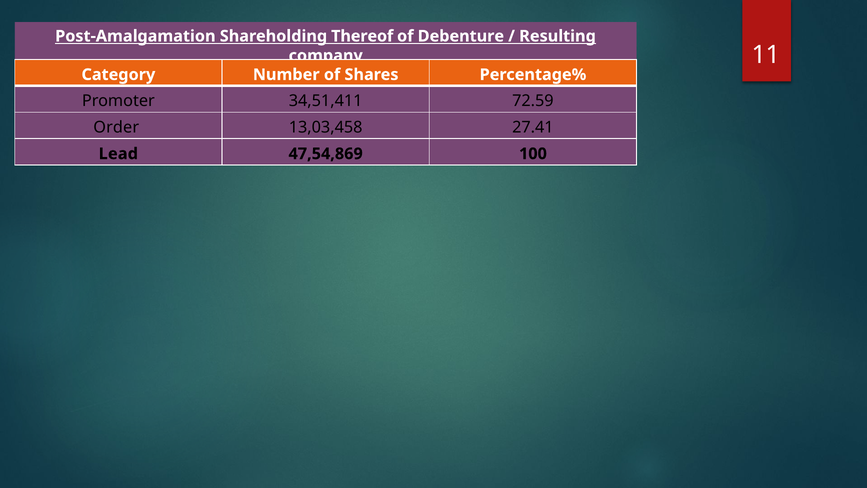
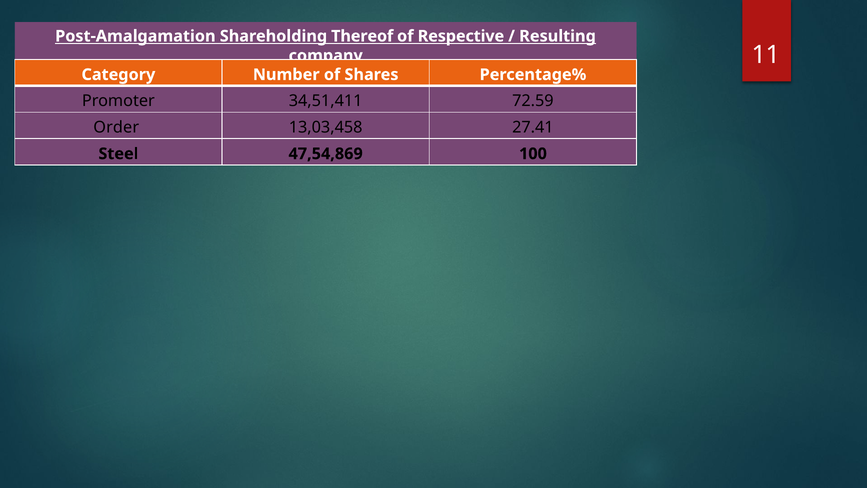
Debenture: Debenture -> Respective (461, 36)
Lead: Lead -> Steel (118, 154)
